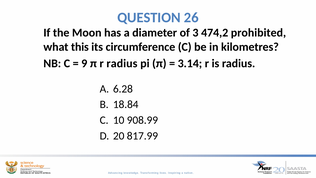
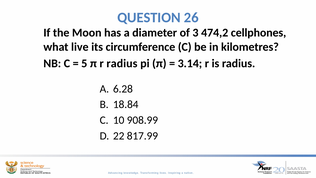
prohibited: prohibited -> cellphones (259, 33)
this: this -> live (80, 47)
9: 9 -> 5 (84, 63)
20: 20 -> 22 (119, 136)
